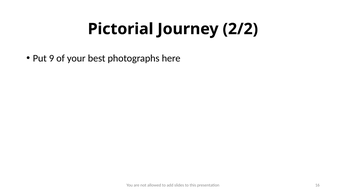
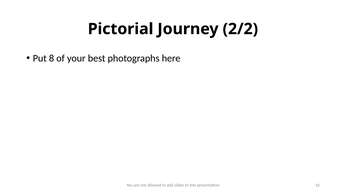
9: 9 -> 8 (52, 58)
